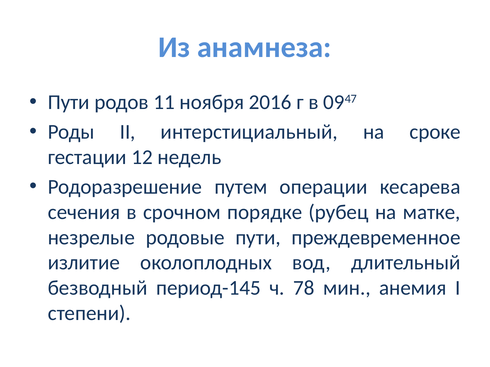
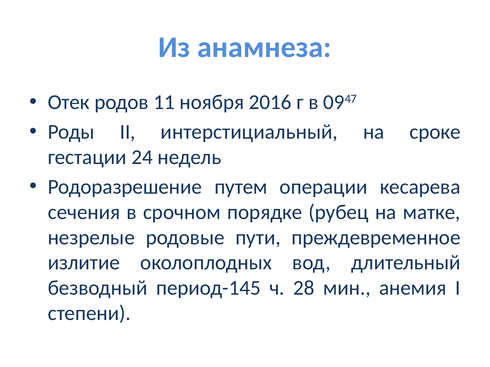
Пути: Пути -> Отек (69, 102)
12: 12 -> 24 (142, 157)
78: 78 -> 28 (304, 288)
